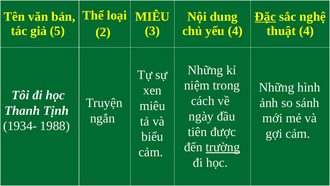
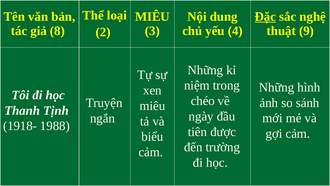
5: 5 -> 8 (57, 31)
thuật 4: 4 -> 9 (306, 31)
cách: cách -> chéo (203, 101)
1934-: 1934- -> 1918- (20, 126)
trường underline: present -> none (223, 147)
